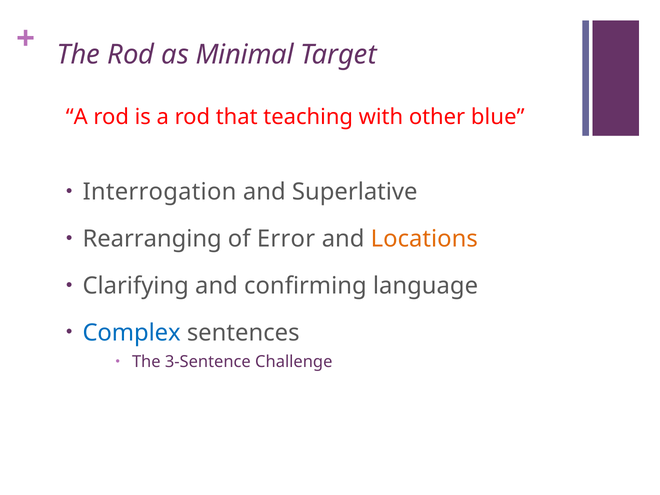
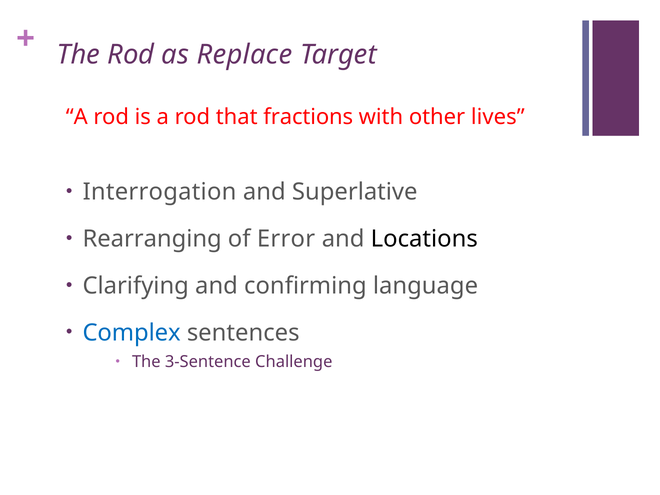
Minimal: Minimal -> Replace (244, 55)
teaching: teaching -> fractions (308, 117)
blue: blue -> lives (498, 117)
Locations colour: orange -> black (424, 239)
